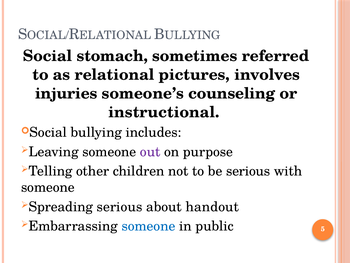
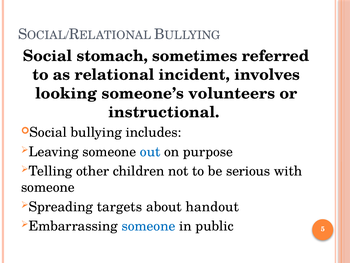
pictures: pictures -> incident (194, 75)
injuries: injuries -> looking (66, 93)
counseling: counseling -> volunteers (232, 93)
out colour: purple -> blue (150, 151)
serious: serious -> targets (119, 206)
